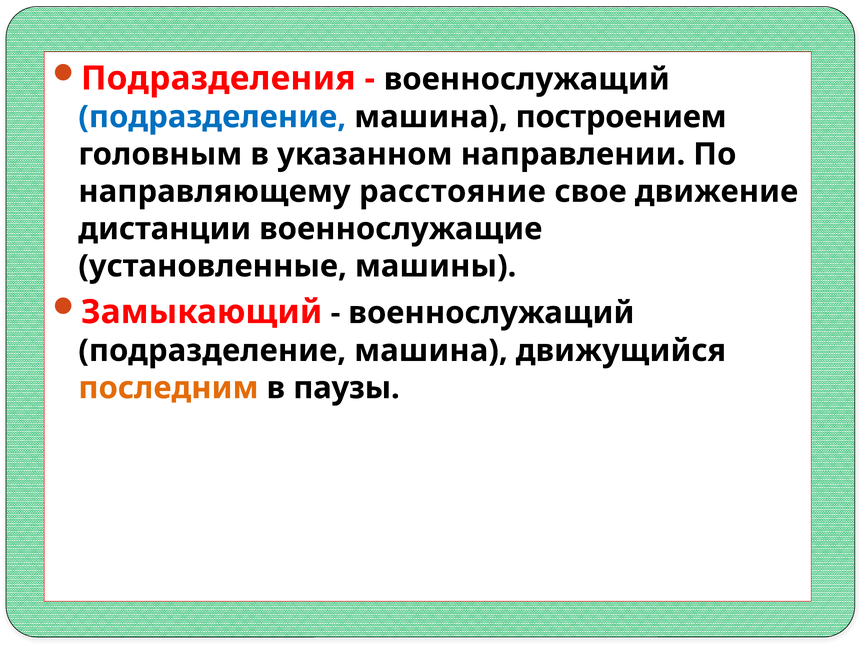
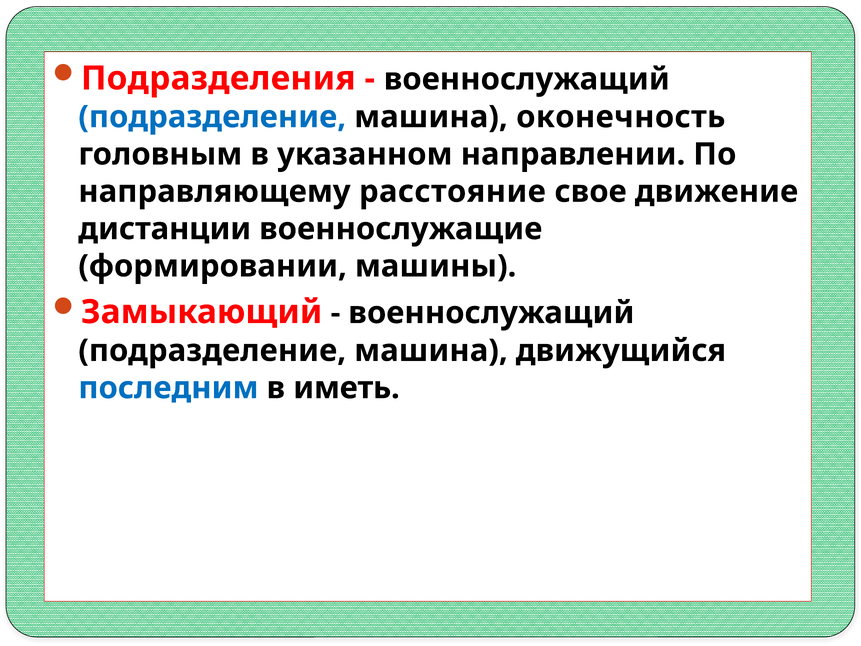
построением: построением -> оконечность (621, 117)
установленные: установленные -> формировании (213, 266)
последним colour: orange -> blue (168, 388)
паузы: паузы -> иметь (346, 388)
